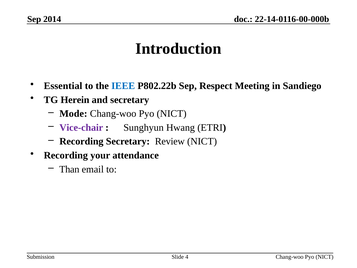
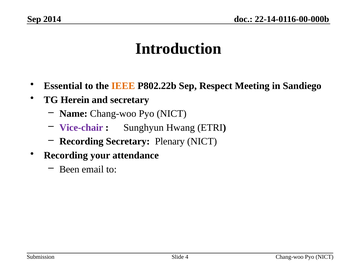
IEEE colour: blue -> orange (123, 86)
Mode: Mode -> Name (73, 114)
Review: Review -> Plenary (170, 141)
Than: Than -> Been (69, 169)
